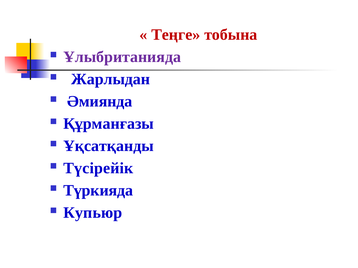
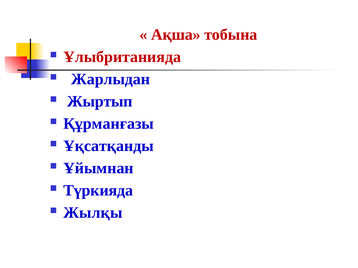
Теңге: Теңге -> Ақша (176, 35)
Ұлыбританияда colour: purple -> red (122, 57)
Әмиянда: Әмиянда -> Жыртып (100, 102)
Түсірейік: Түсірейік -> Ұйымнан (98, 168)
Купьюр: Купьюр -> Жылқы (93, 213)
